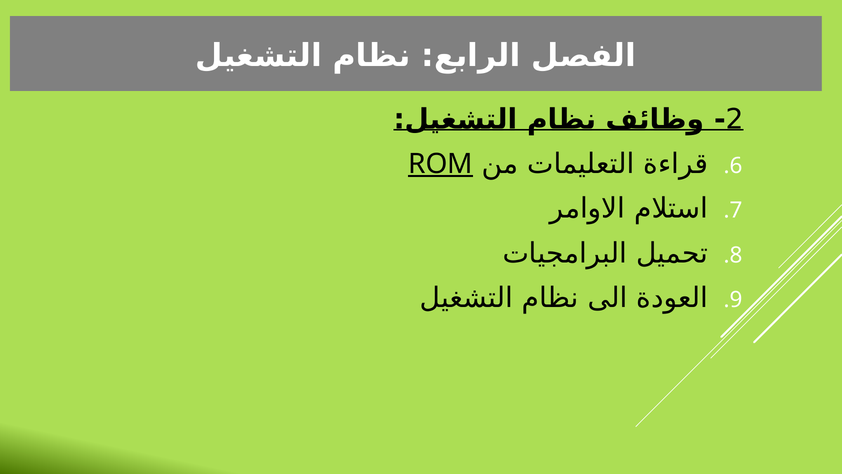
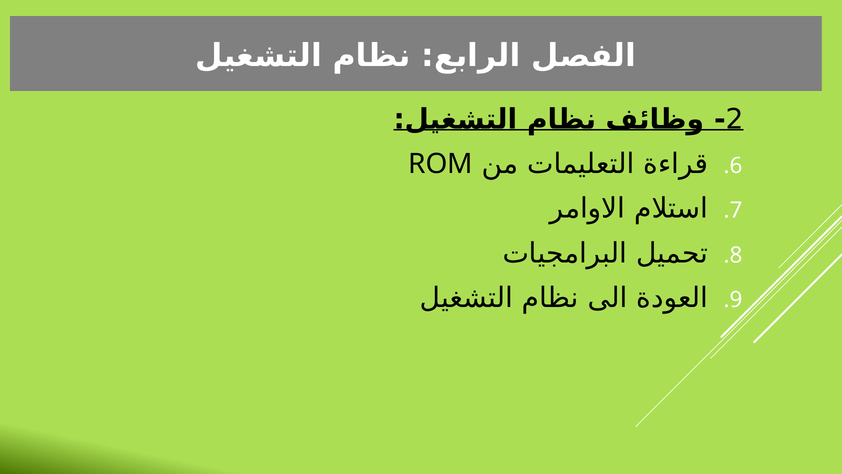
ROM underline: present -> none (440, 164)
